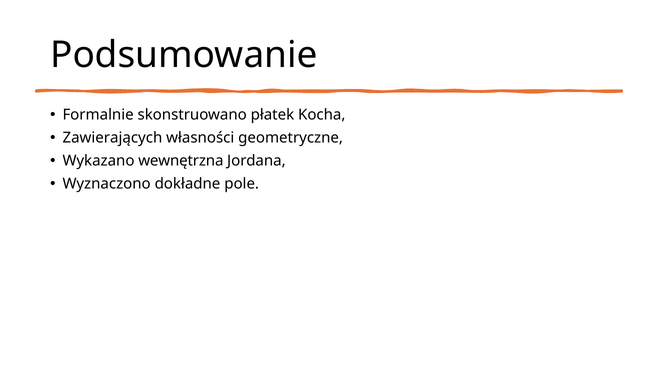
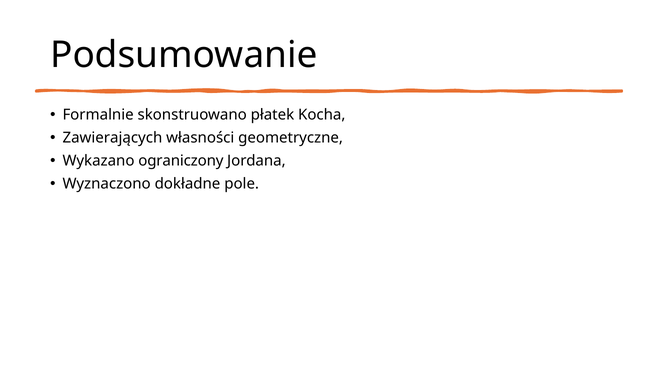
wewnętrzna: wewnętrzna -> ograniczony (181, 161)
